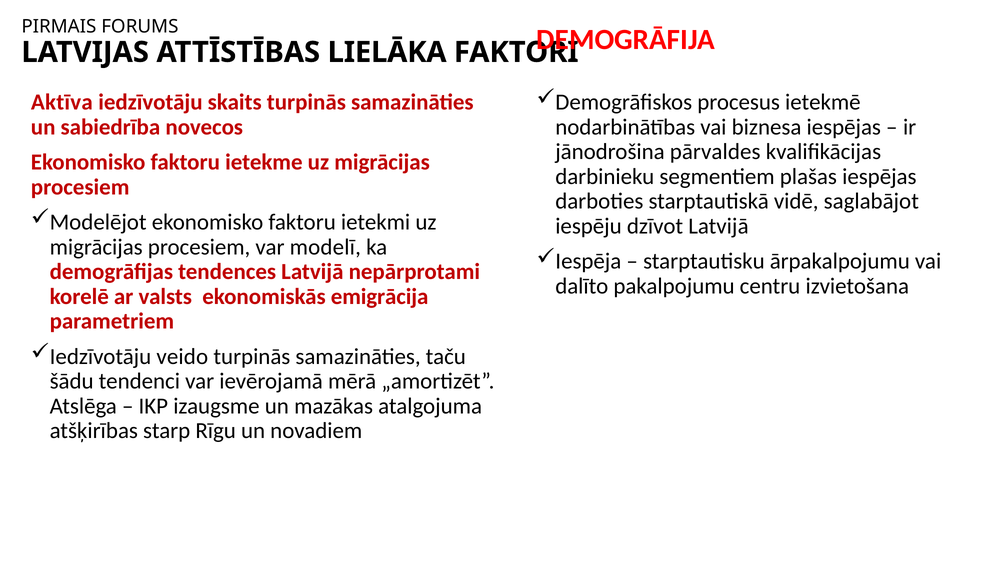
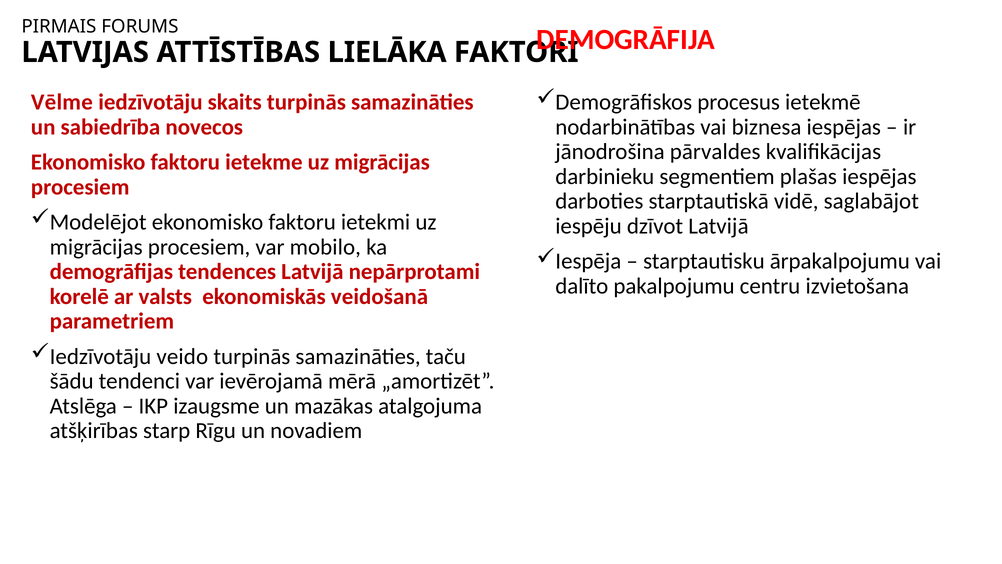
Aktīva: Aktīva -> Vēlme (62, 102)
modelī: modelī -> mobilo (325, 247)
emigrācija: emigrācija -> veidošanā (379, 296)
